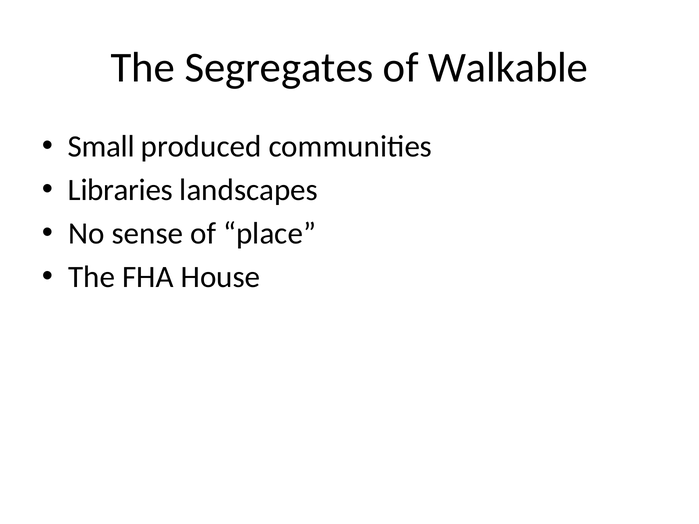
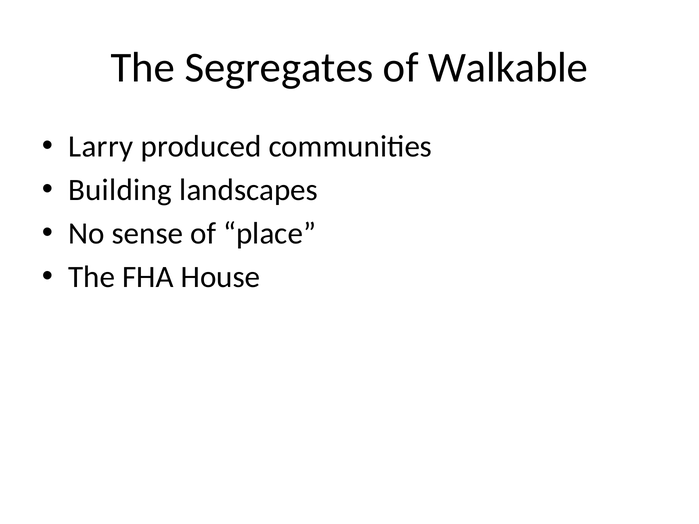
Small: Small -> Larry (101, 147)
Libraries: Libraries -> Building (120, 190)
